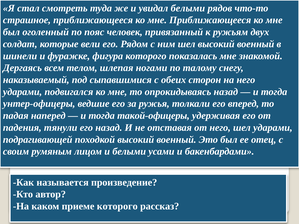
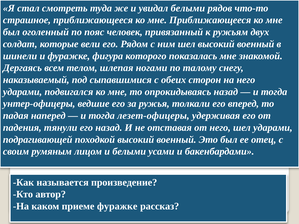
такой-офицеры: такой-офицеры -> лезет-офицеры (153, 116)
приеме которого: которого -> фуражке (117, 206)
